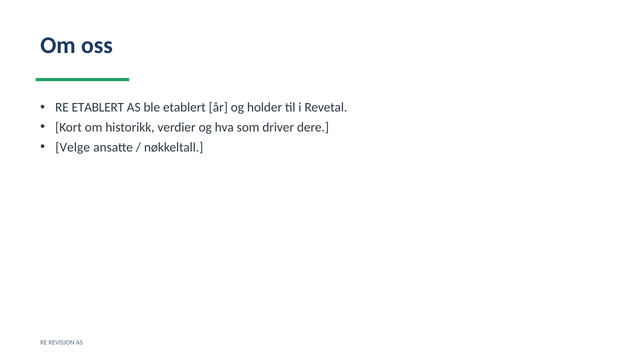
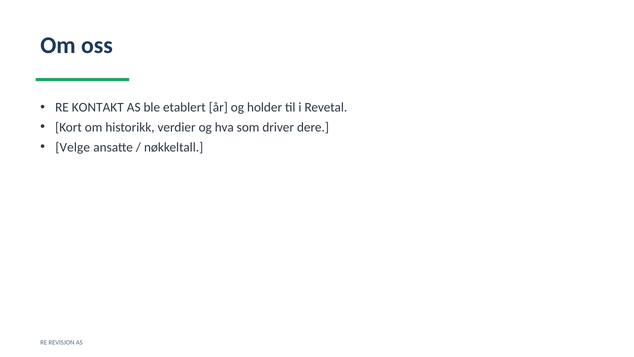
RE ETABLERT: ETABLERT -> KONTAKT (98, 107)
